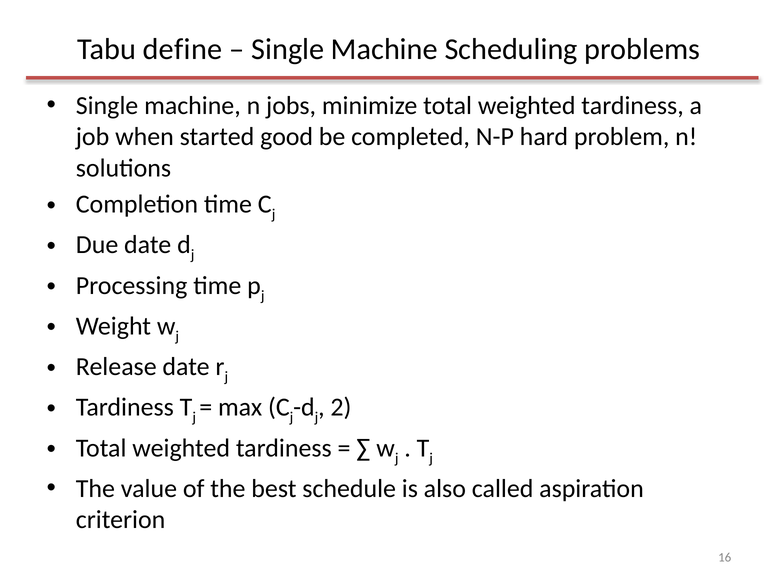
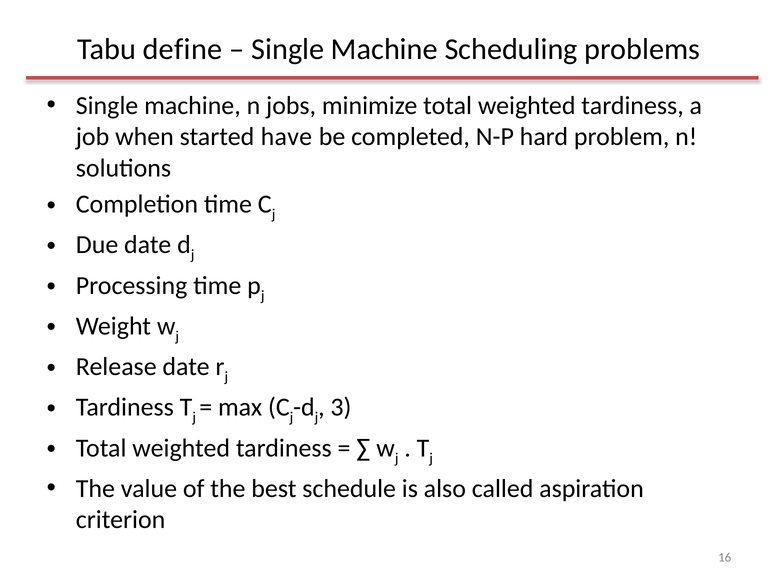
good: good -> have (286, 137)
2: 2 -> 3 (341, 407)
